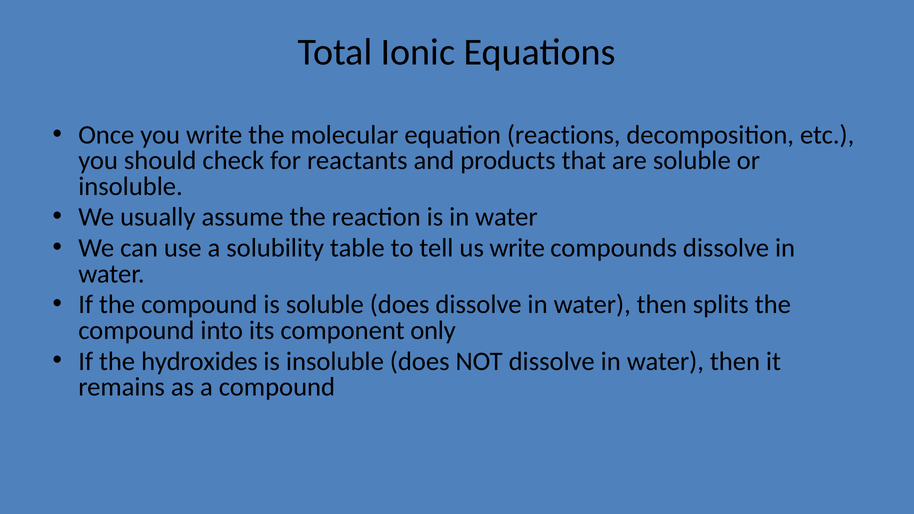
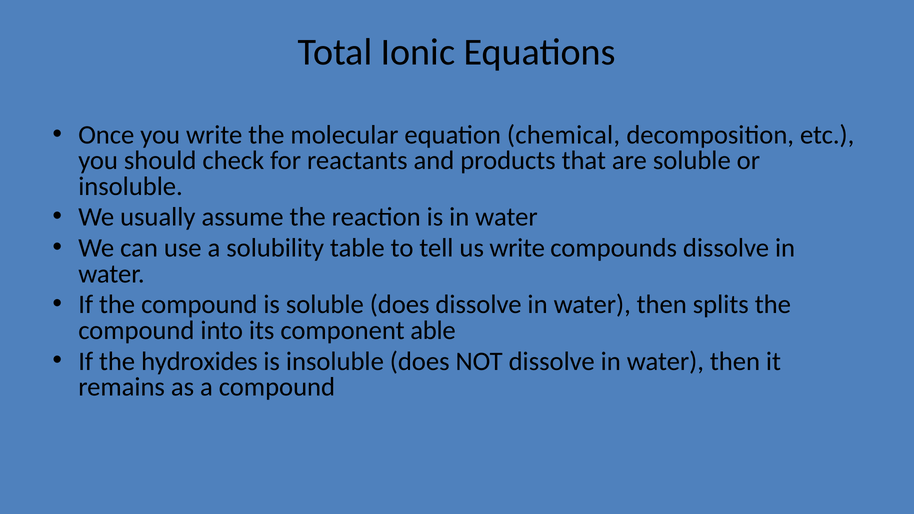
reactions: reactions -> chemical (564, 135)
only: only -> able (433, 330)
